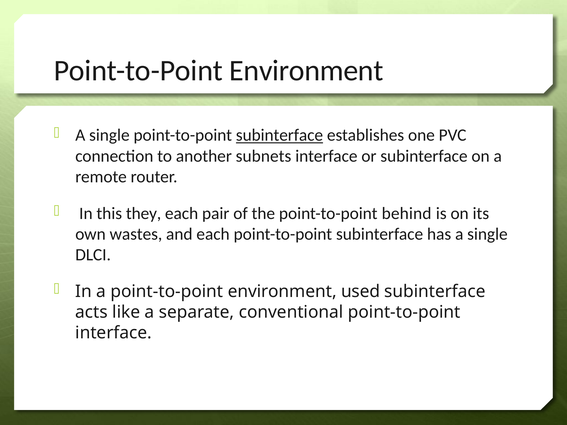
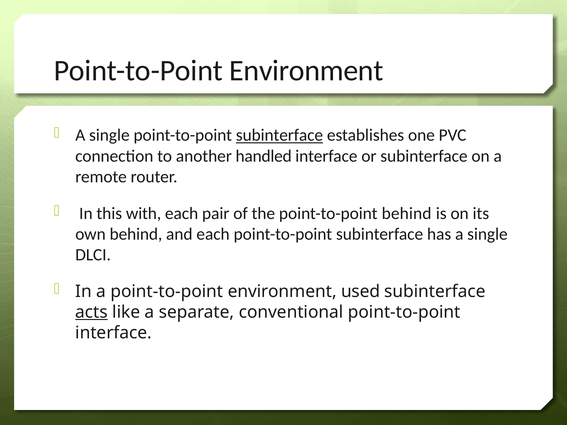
subnets: subnets -> handled (264, 156)
they: they -> with (144, 213)
own wastes: wastes -> behind (136, 234)
acts underline: none -> present (92, 312)
